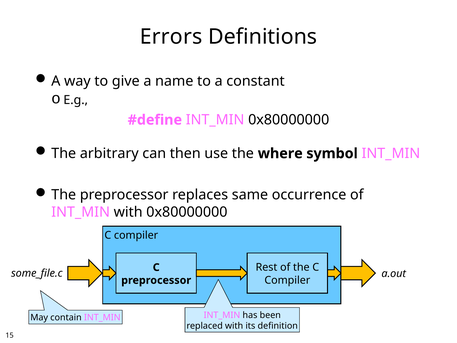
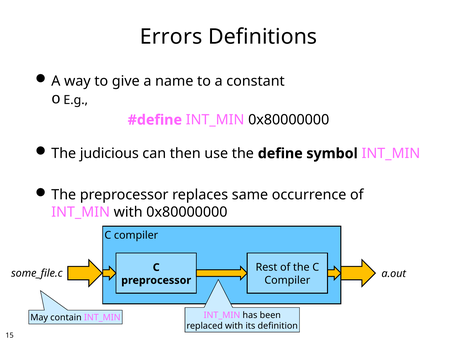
arbitrary: arbitrary -> judicious (109, 153)
where: where -> define (280, 153)
